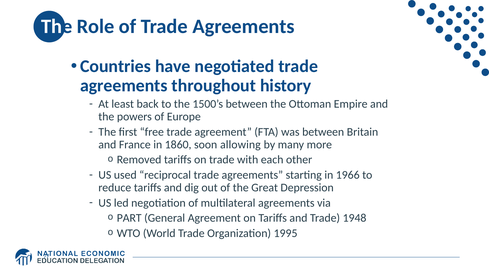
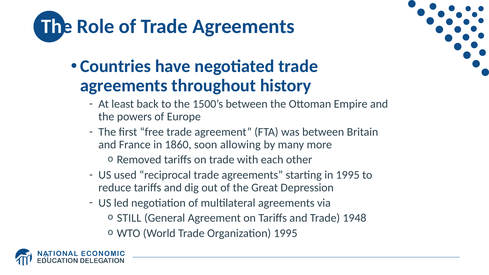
in 1966: 1966 -> 1995 (348, 175)
PART: PART -> STILL (129, 218)
